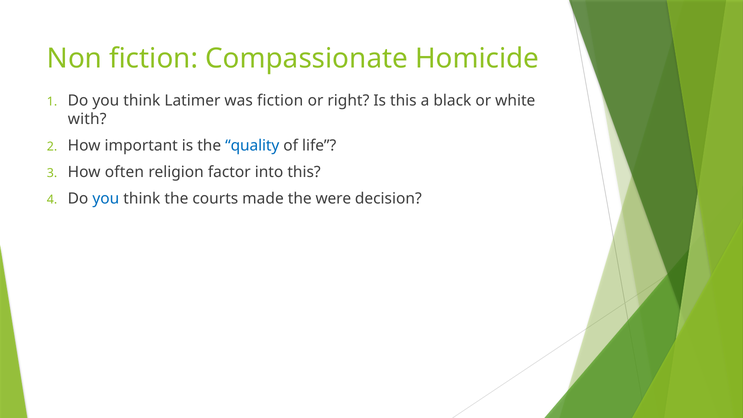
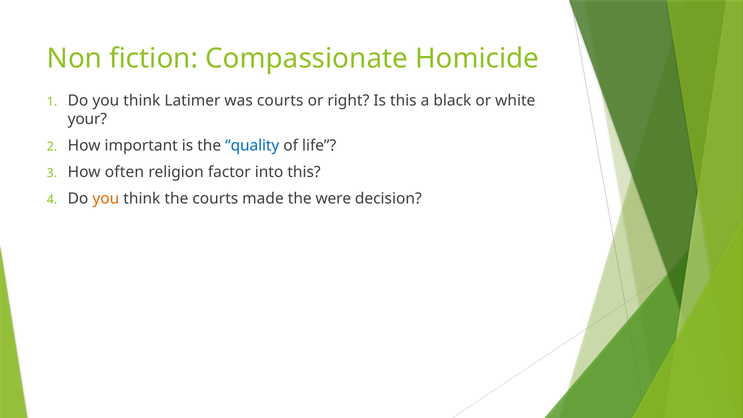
was fiction: fiction -> courts (280, 101)
with: with -> your (87, 119)
you colour: blue -> orange (106, 198)
